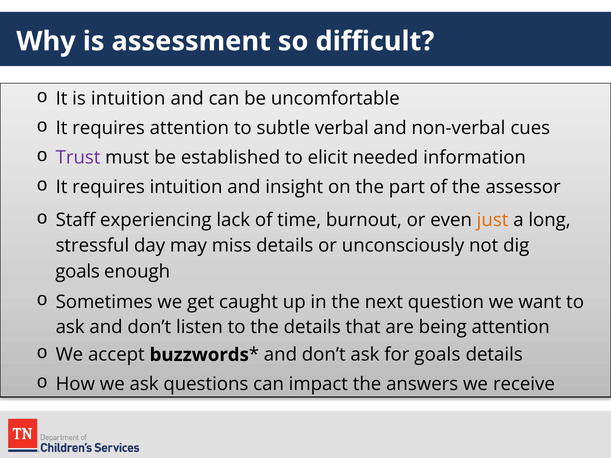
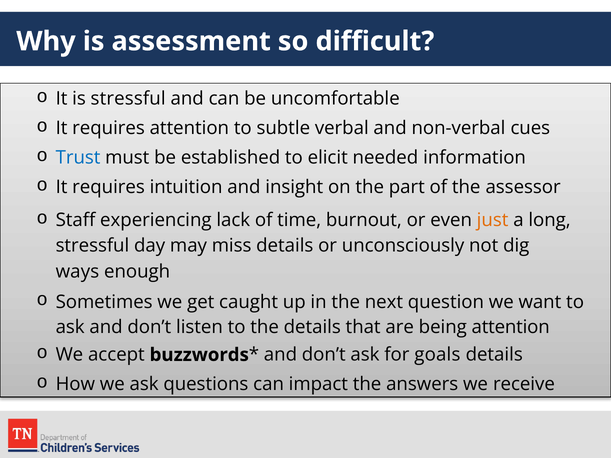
is intuition: intuition -> stressful (128, 99)
Trust colour: purple -> blue (78, 158)
goals: goals -> ways (77, 272)
